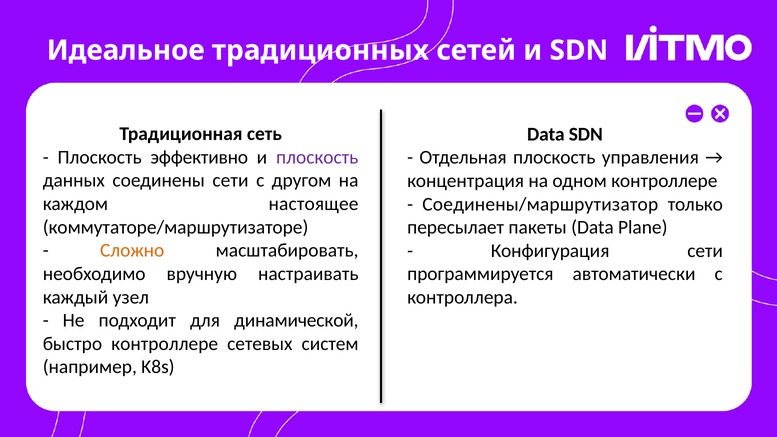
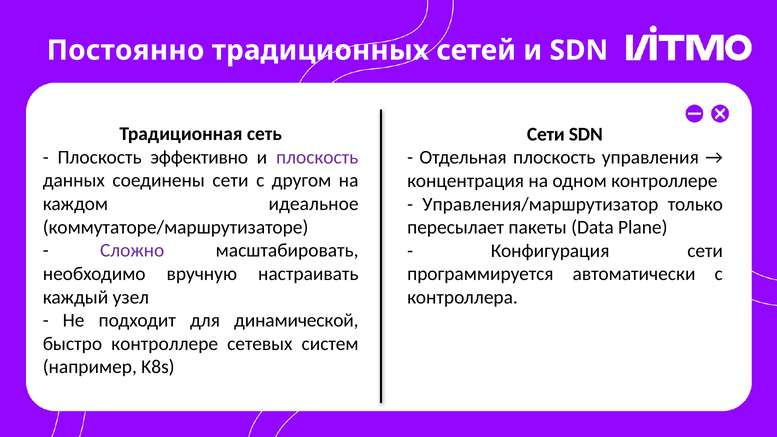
Идеальное: Идеальное -> Постоянно (125, 50)
Data: Data -> Сети (546, 134)
настоящее: настоящее -> идеальное (314, 204)
Соединены/маршрутизатор: Соединены/маршрутизатор -> Управления/маршрутизатор (540, 204)
Сложно colour: orange -> purple (132, 251)
